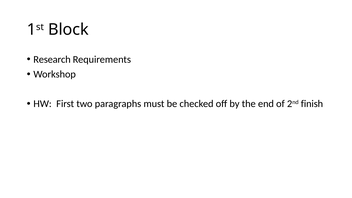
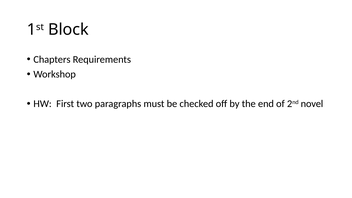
Research: Research -> Chapters (52, 60)
finish: finish -> novel (312, 104)
